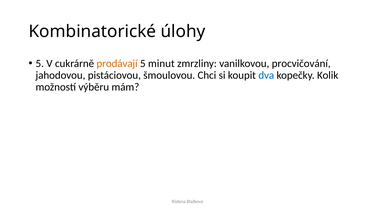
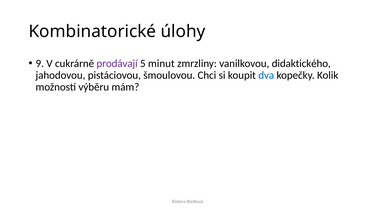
5: 5 -> 9 (40, 63)
prodávají colour: orange -> purple (117, 63)
procvičování: procvičování -> didaktického (301, 63)
